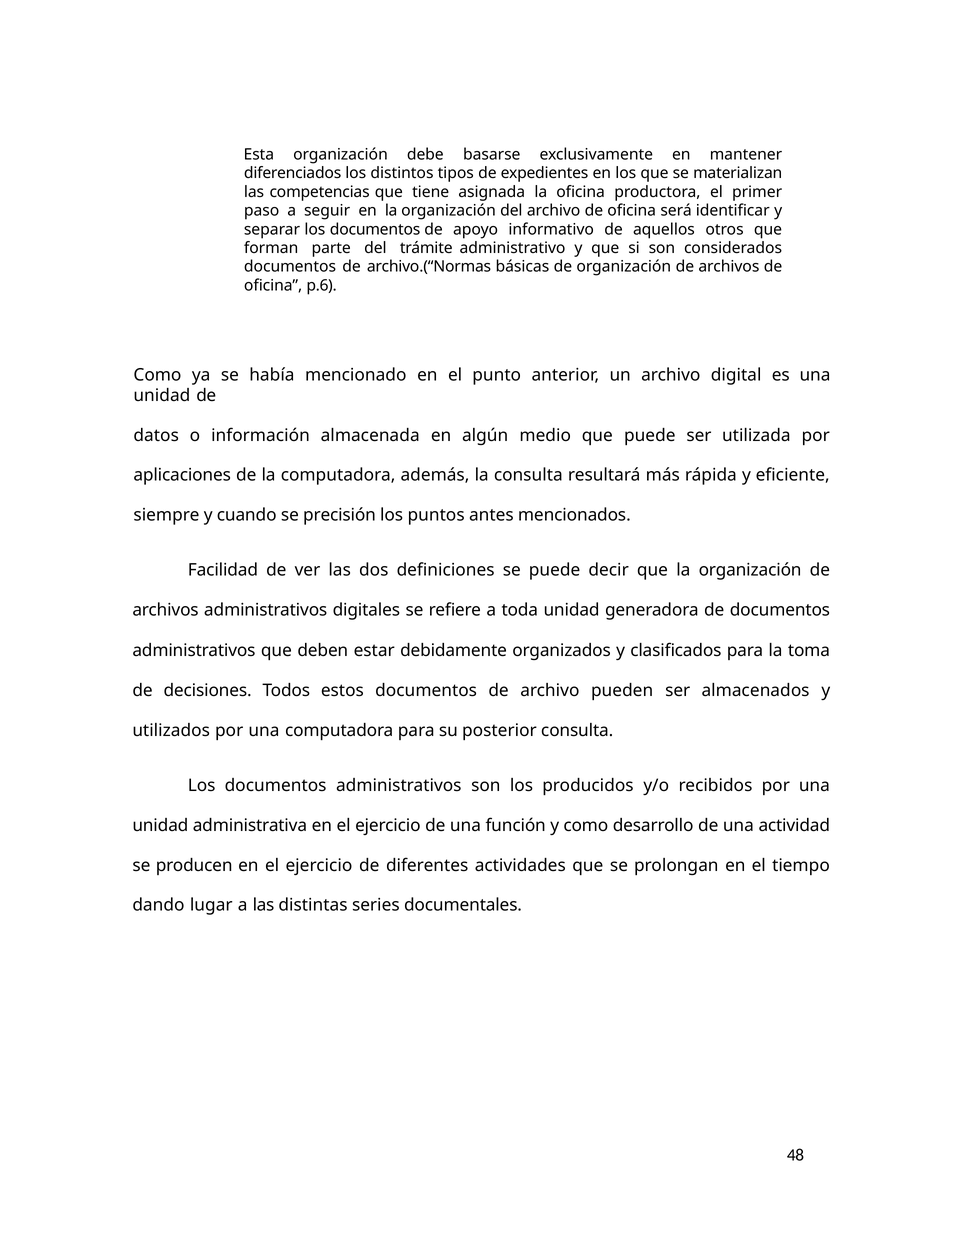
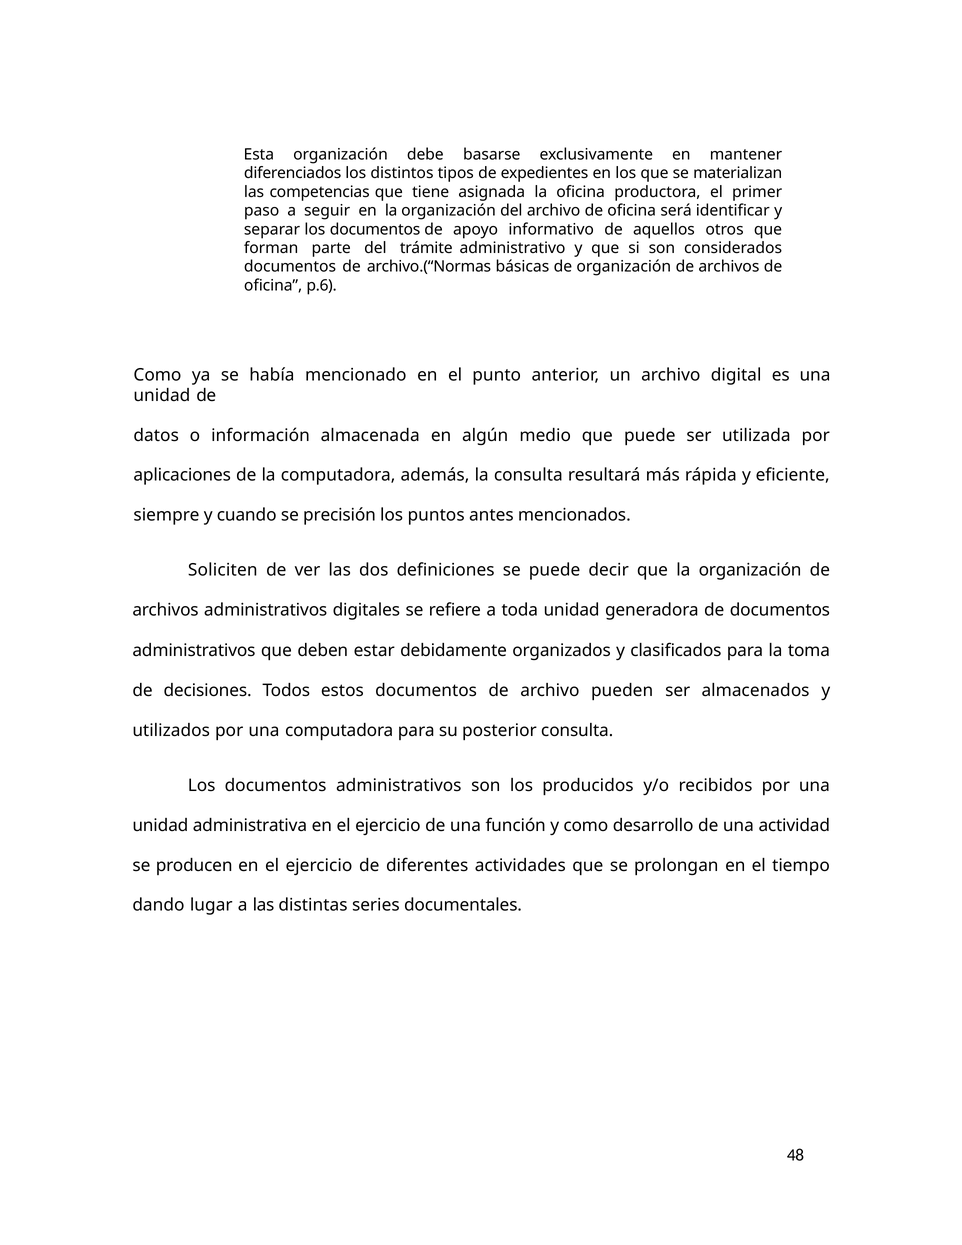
Facilidad: Facilidad -> Soliciten (223, 570)
